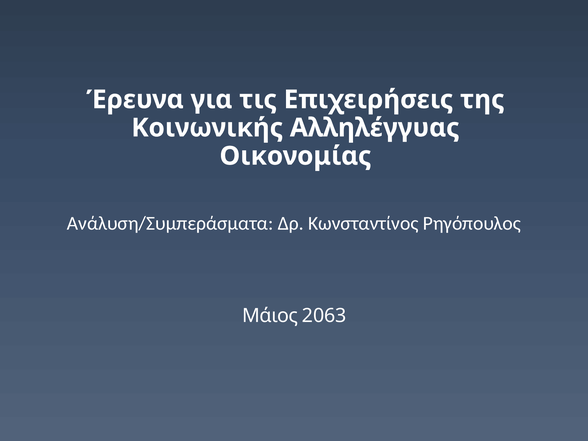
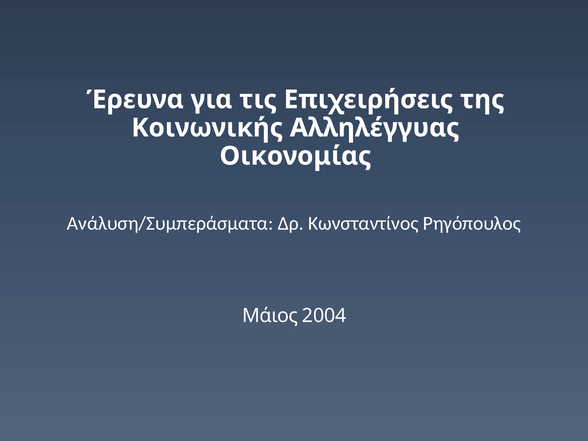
2063: 2063 -> 2004 (324, 316)
